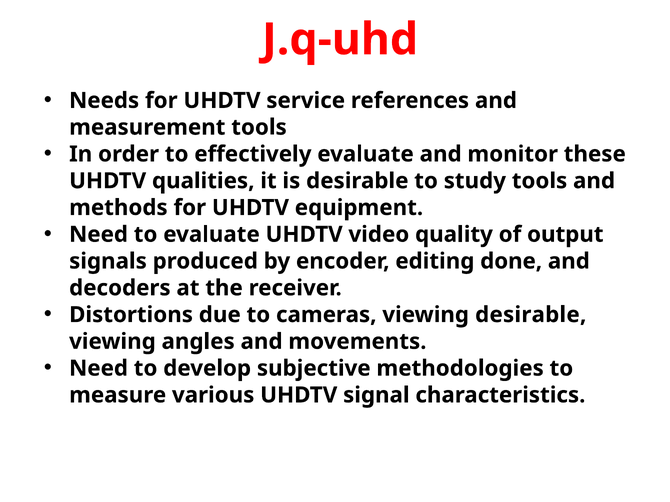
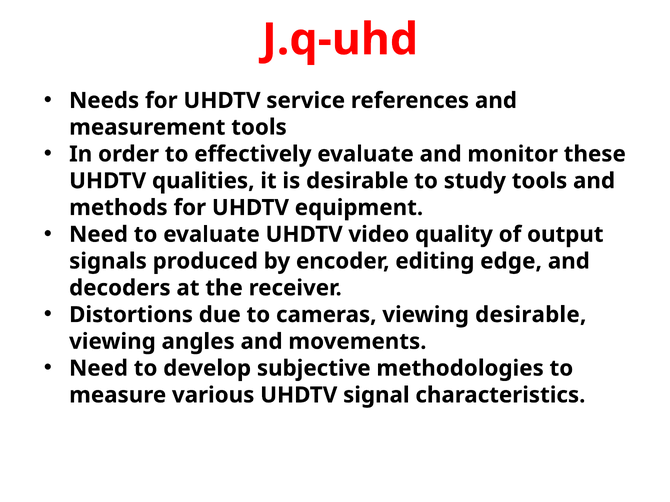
done: done -> edge (511, 261)
